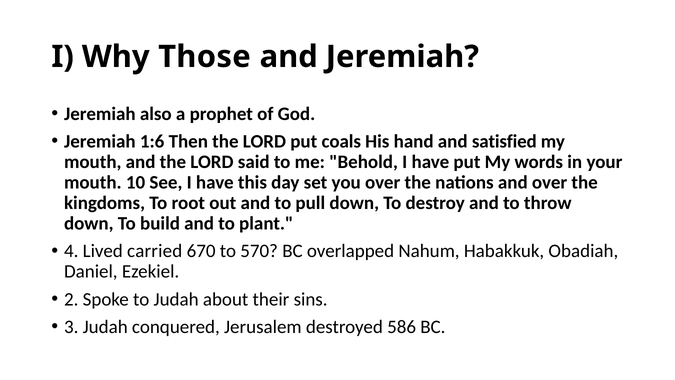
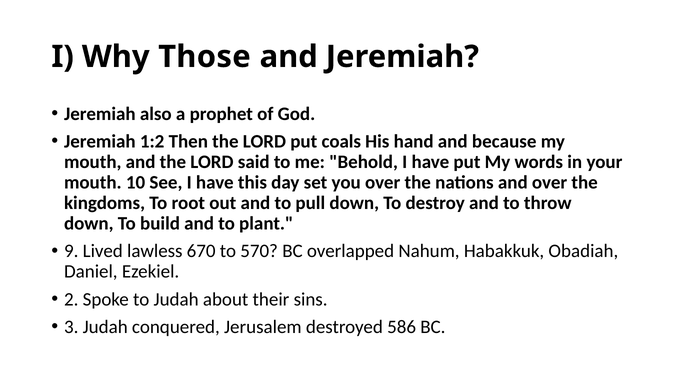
1:6: 1:6 -> 1:2 (152, 141)
satisfied: satisfied -> because (504, 141)
4: 4 -> 9 (71, 251)
carried: carried -> lawless (155, 251)
